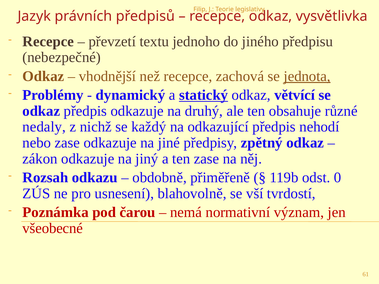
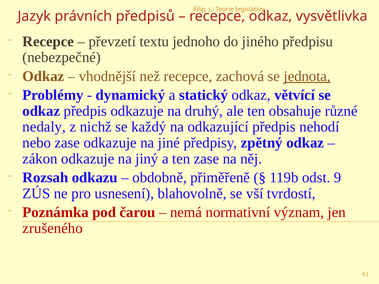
statický underline: present -> none (204, 95)
0: 0 -> 9 (338, 178)
všeobecné: všeobecné -> zrušeného (53, 228)
